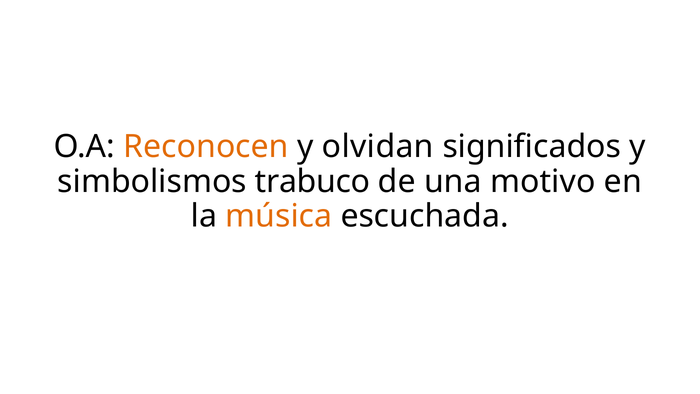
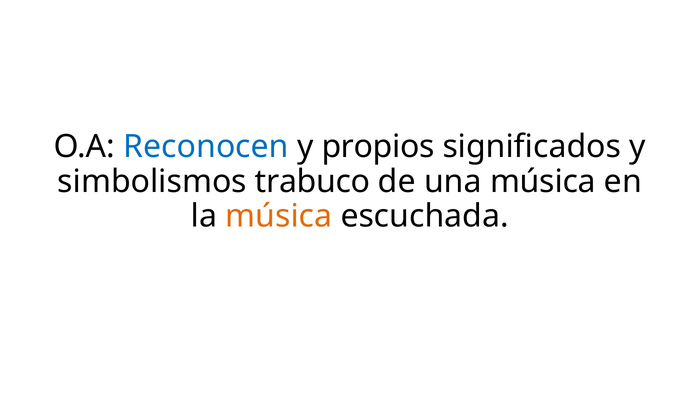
Reconocen colour: orange -> blue (206, 147)
olvidan: olvidan -> propios (378, 147)
una motivo: motivo -> música (543, 181)
